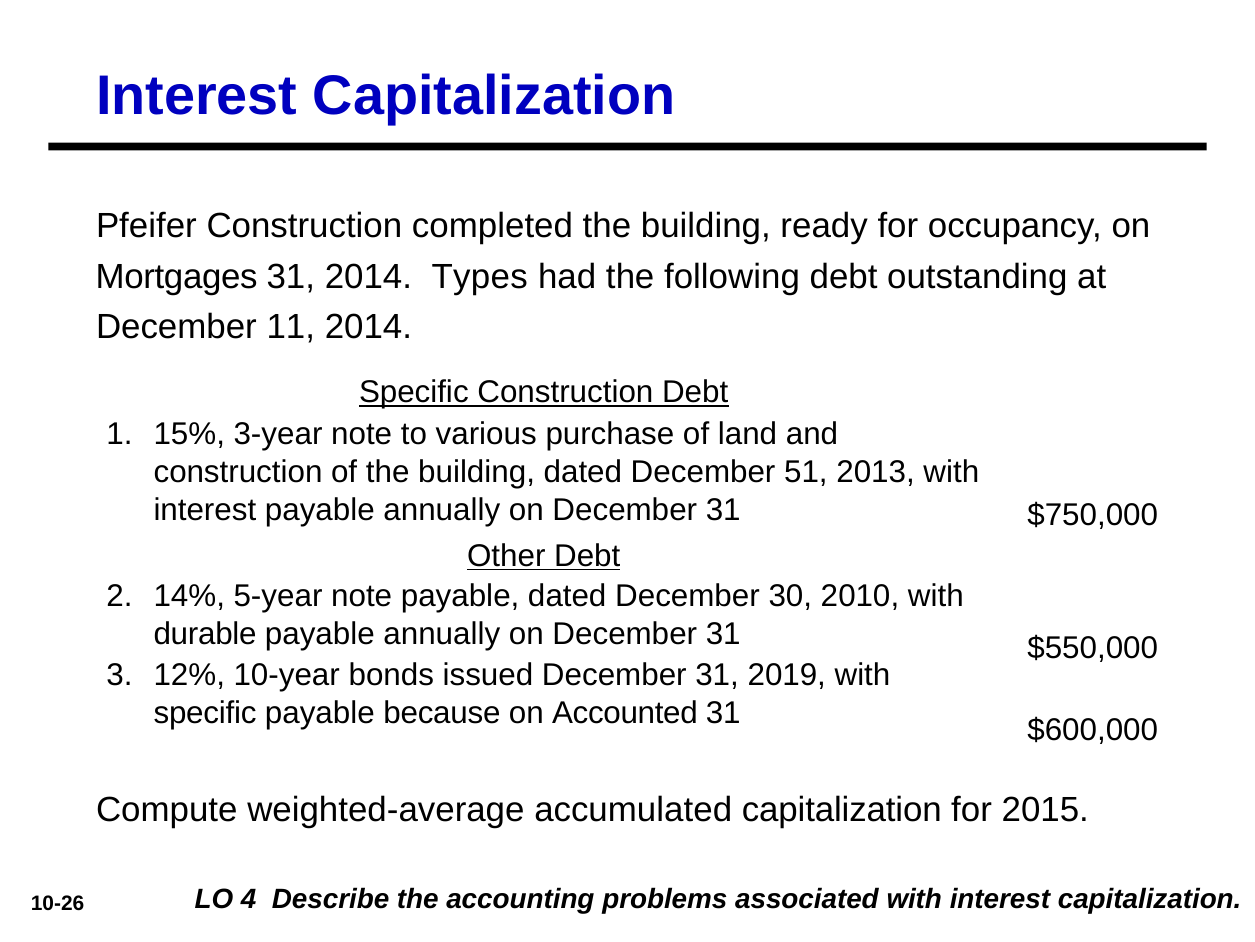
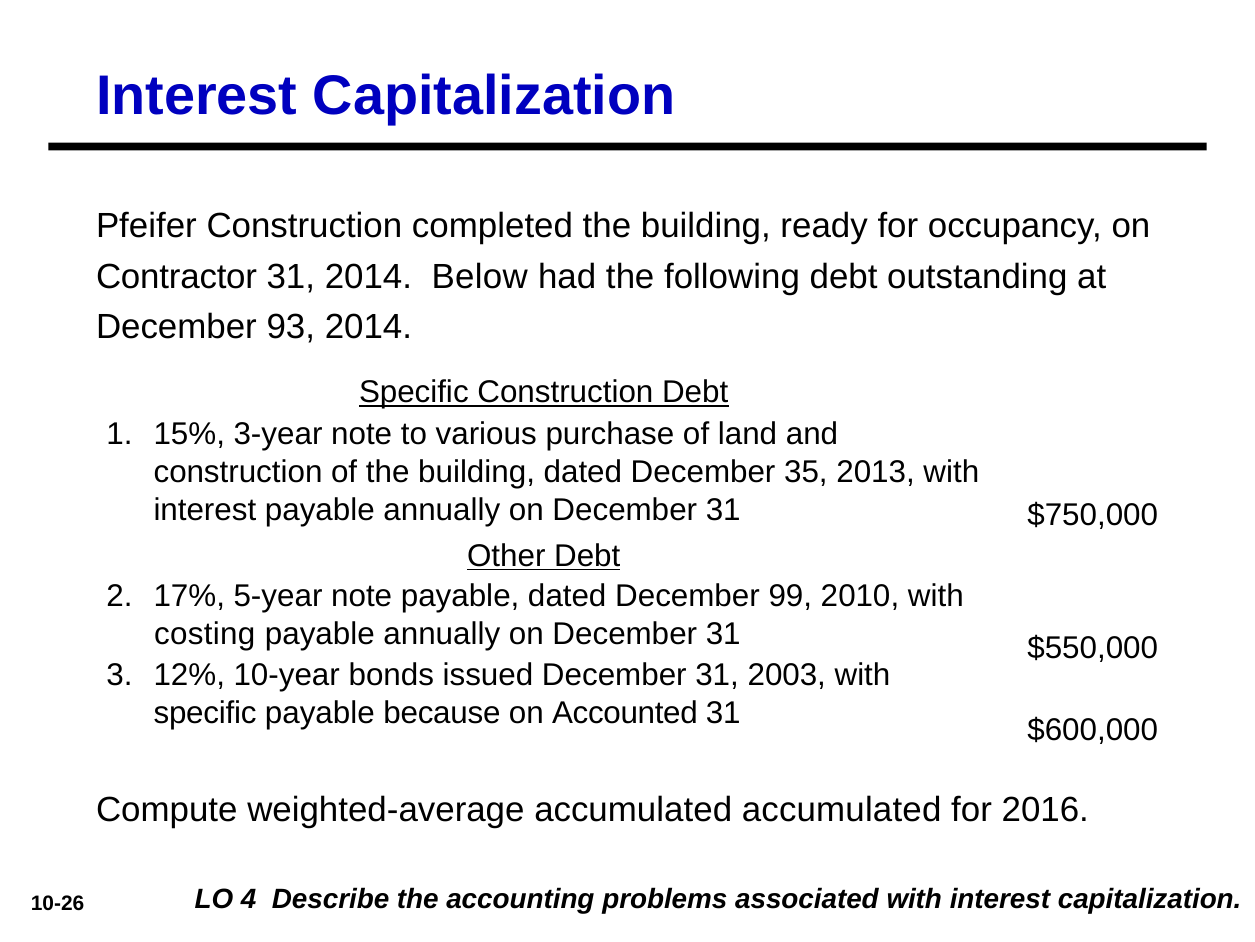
Mortgages: Mortgages -> Contractor (177, 276)
Types: Types -> Below (480, 276)
11: 11 -> 93 (291, 326)
51: 51 -> 35 (806, 472)
14%: 14% -> 17% (189, 596)
30: 30 -> 99 (790, 596)
durable: durable -> costing (205, 634)
2019: 2019 -> 2003 (787, 675)
accumulated capitalization: capitalization -> accumulated (842, 810)
2015: 2015 -> 2016 (1045, 810)
